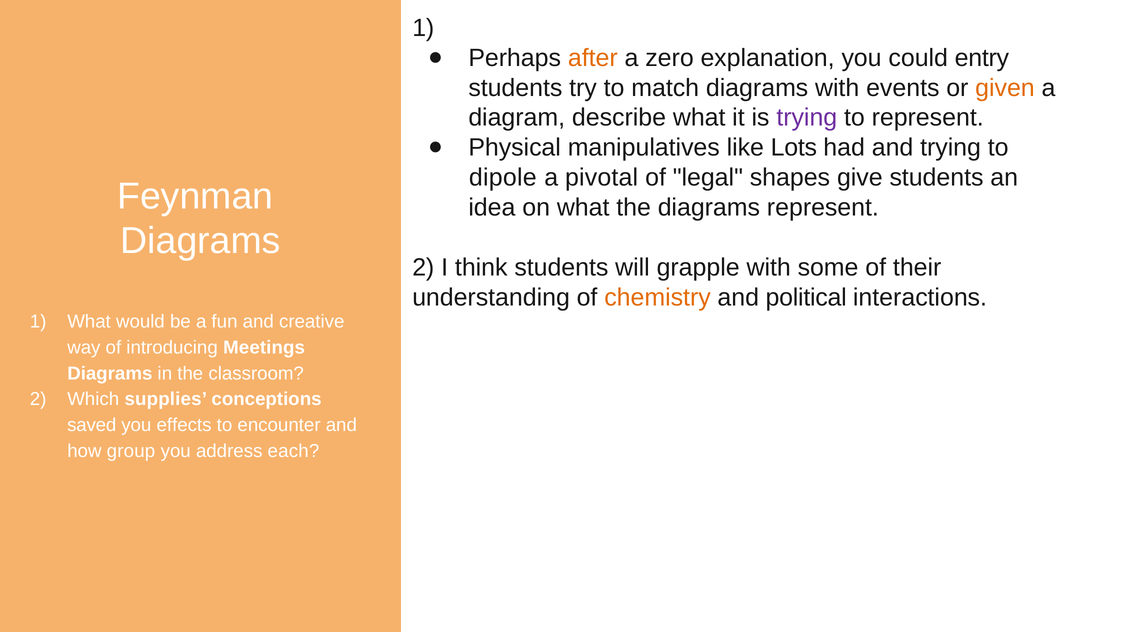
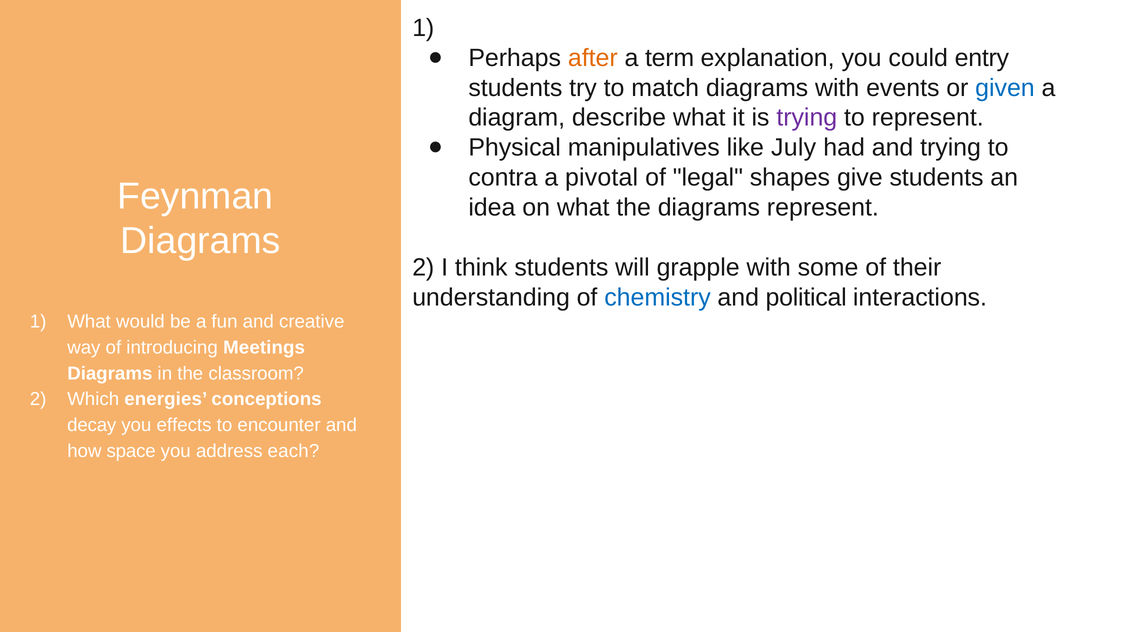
zero: zero -> term (670, 58)
given colour: orange -> blue (1005, 88)
Lots: Lots -> July (794, 148)
dipole: dipole -> contra (503, 178)
chemistry colour: orange -> blue (658, 297)
supplies: supplies -> energies (166, 399)
saved: saved -> decay (92, 425)
group: group -> space (131, 451)
